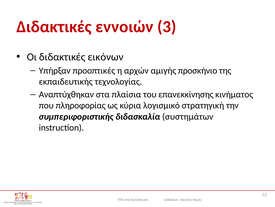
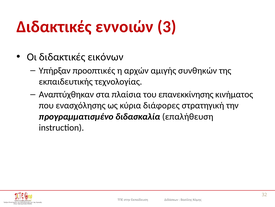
προσκήνιο: προσκήνιο -> συνθηκών (198, 70)
πληροφορίας: πληροφορίας -> ενασχόλησης (81, 105)
λογισμικό: λογισμικό -> διάφορες (161, 105)
συμπεριφοριστικής: συμπεριφοριστικής -> προγραμματισμένο (76, 116)
συστημάτων: συστημάτων -> επαλήθευση (188, 116)
